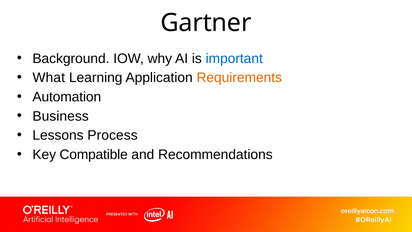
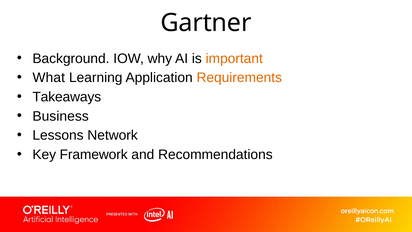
important colour: blue -> orange (234, 58)
Automation: Automation -> Takeaways (67, 97)
Process: Process -> Network (113, 135)
Compatible: Compatible -> Framework (94, 155)
